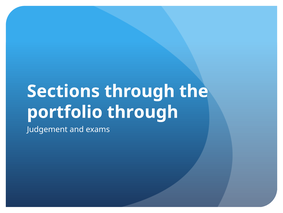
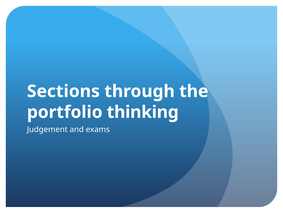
portfolio through: through -> thinking (143, 112)
